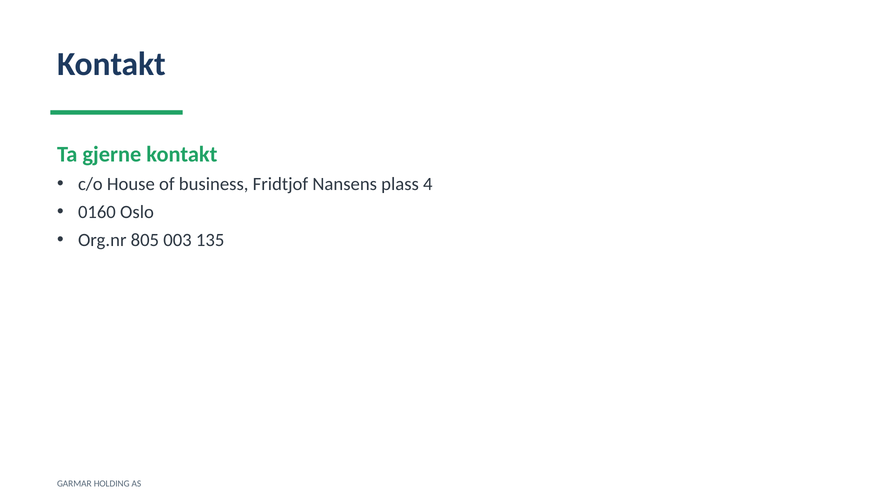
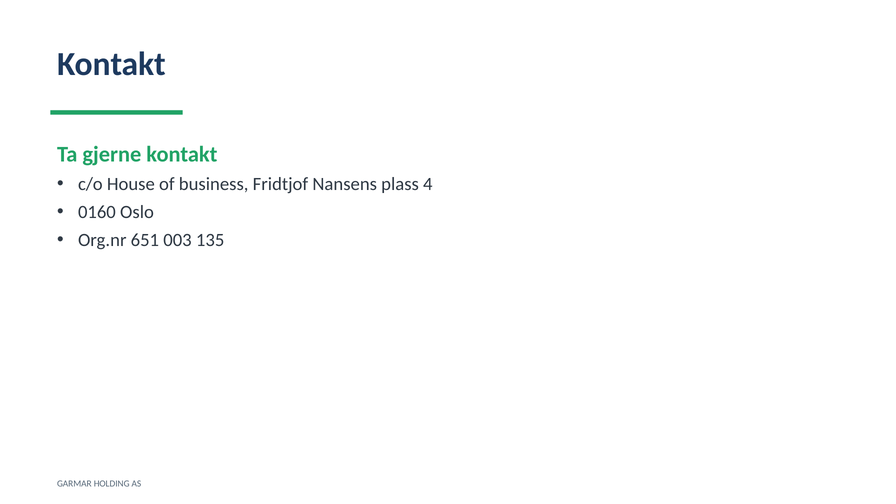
805: 805 -> 651 (145, 240)
